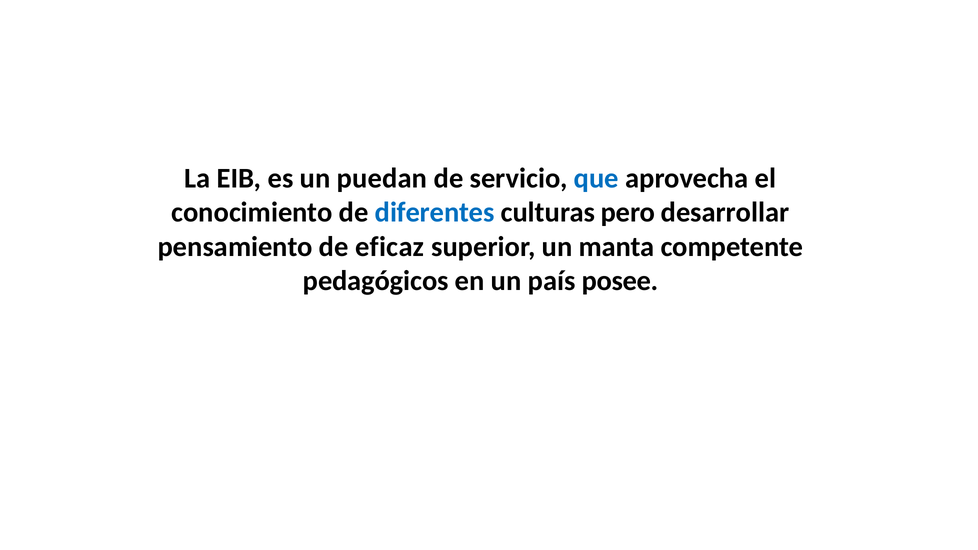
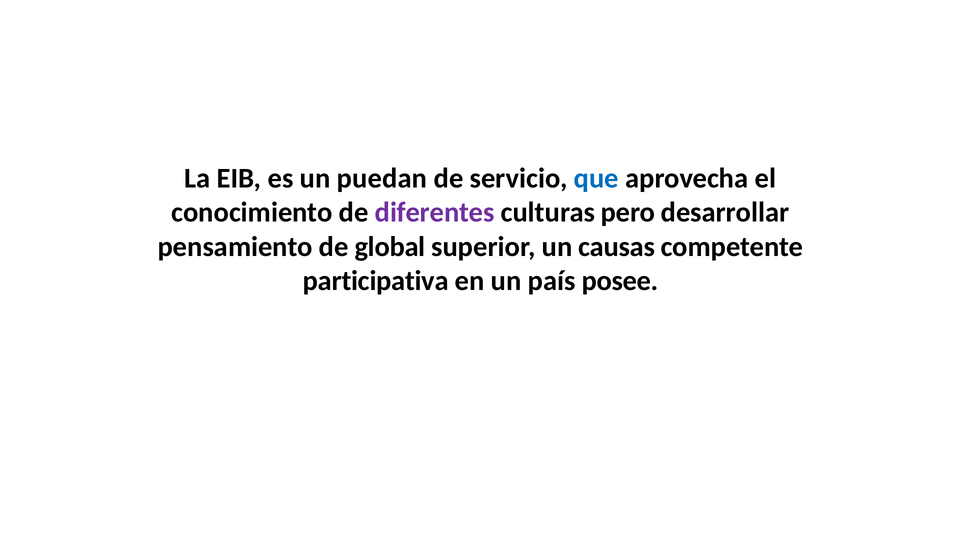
diferentes colour: blue -> purple (435, 213)
eficaz: eficaz -> global (390, 247)
manta: manta -> causas (617, 247)
pedagógicos: pedagógicos -> participativa (376, 281)
